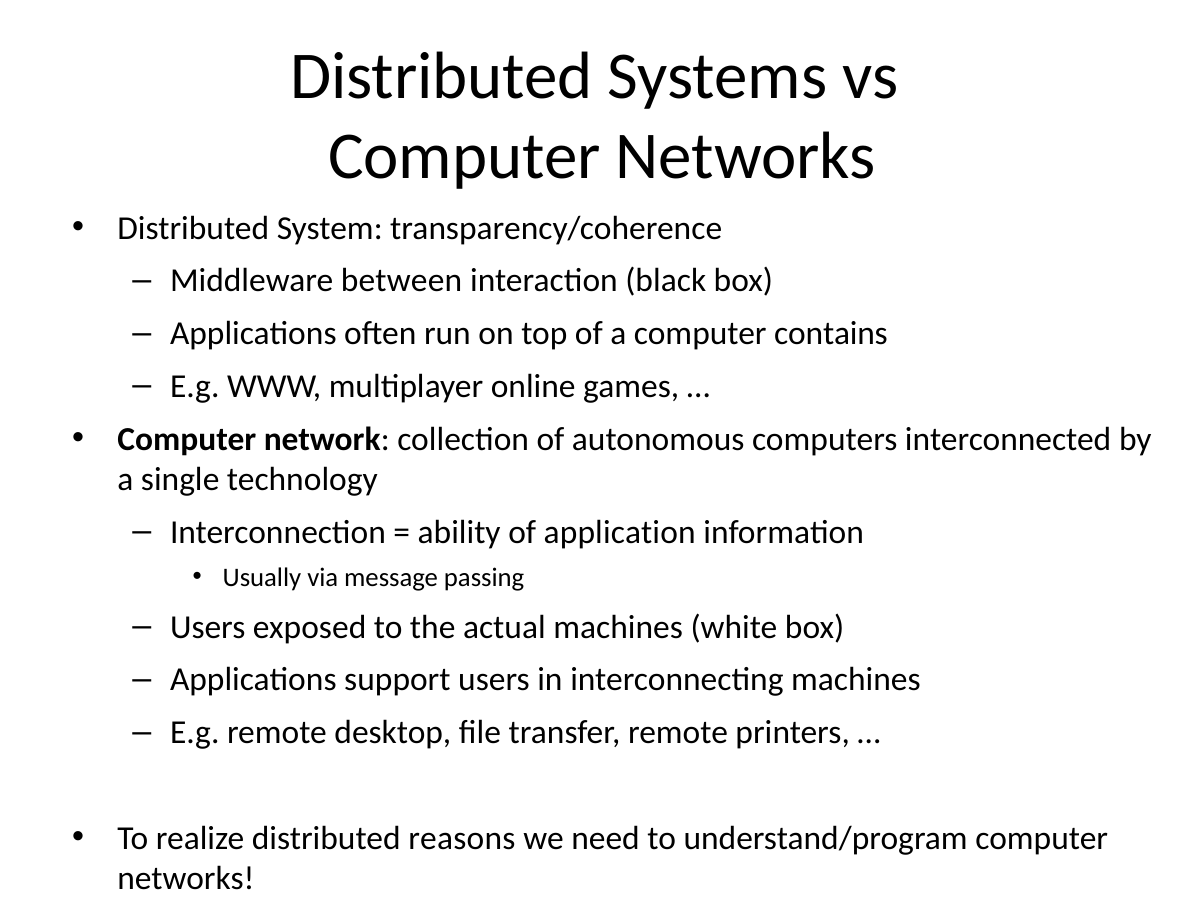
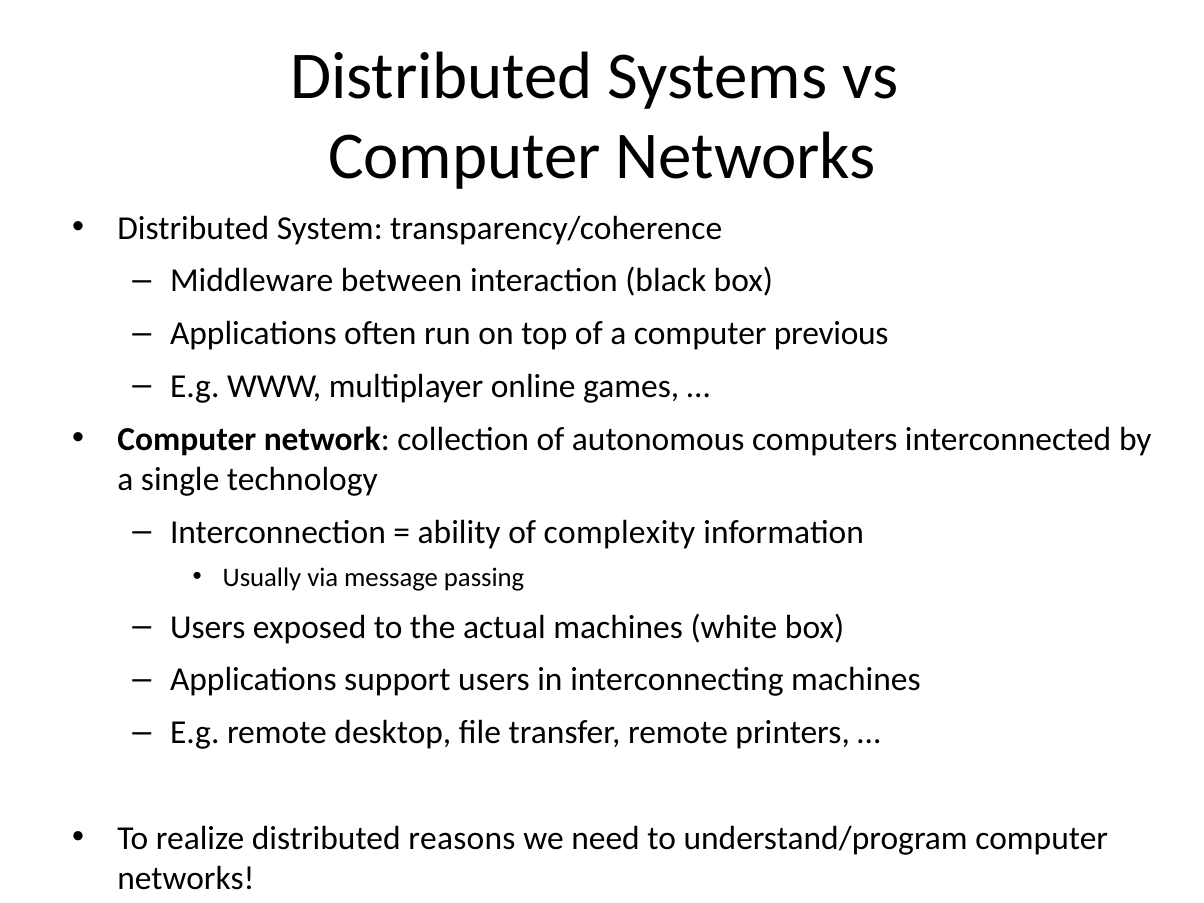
contains: contains -> previous (831, 334)
application: application -> complexity (620, 532)
